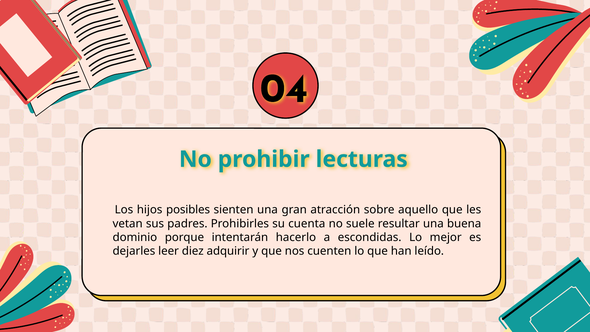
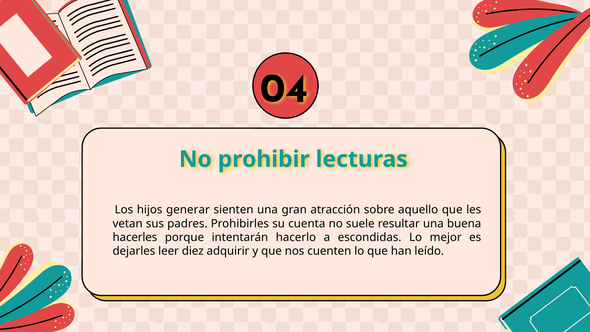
posibles: posibles -> generar (188, 210)
dominio: dominio -> hacerles (135, 237)
